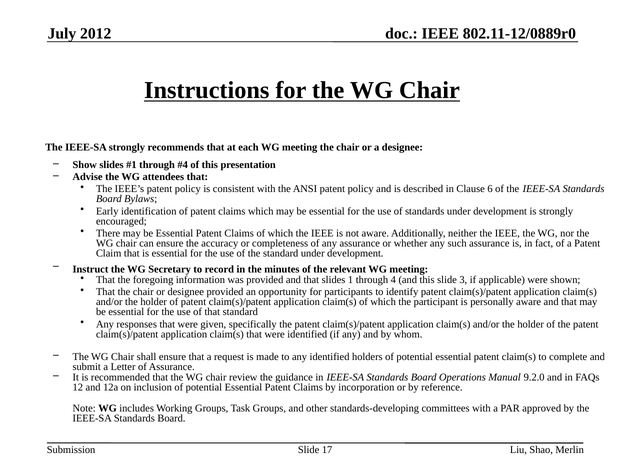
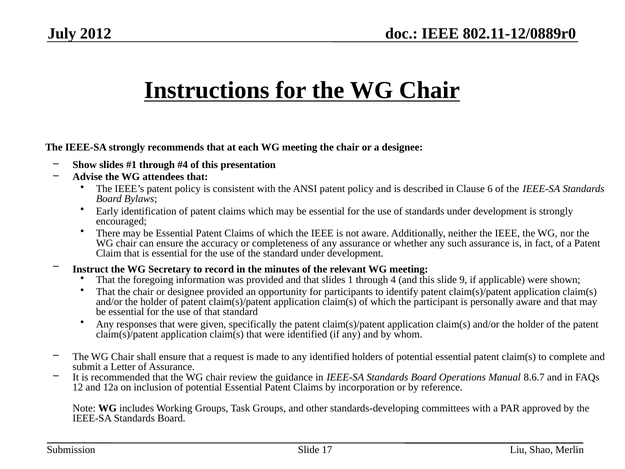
3: 3 -> 9 (463, 280)
9.2.0: 9.2.0 -> 8.6.7 (534, 377)
